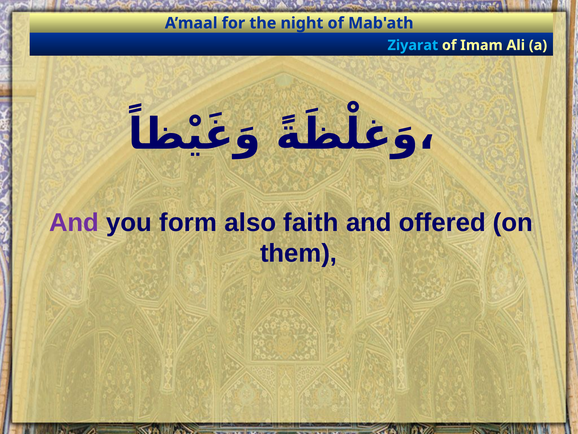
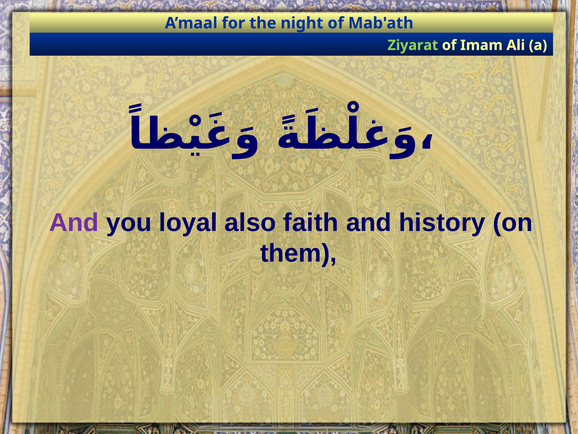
Ziyarat colour: light blue -> light green (413, 45)
form: form -> loyal (188, 222)
offered: offered -> history (442, 222)
